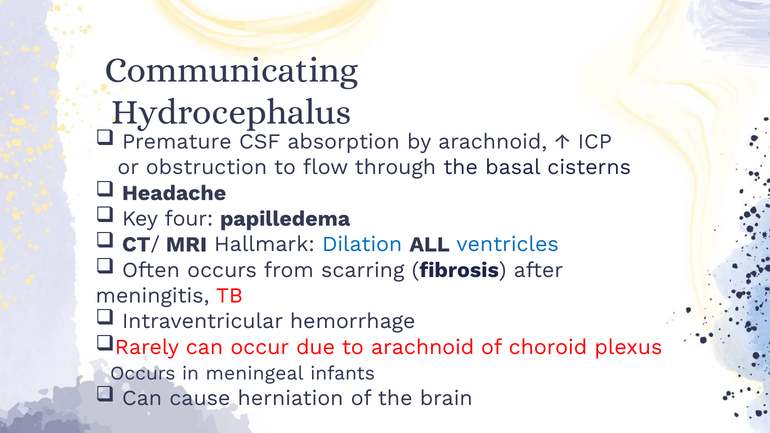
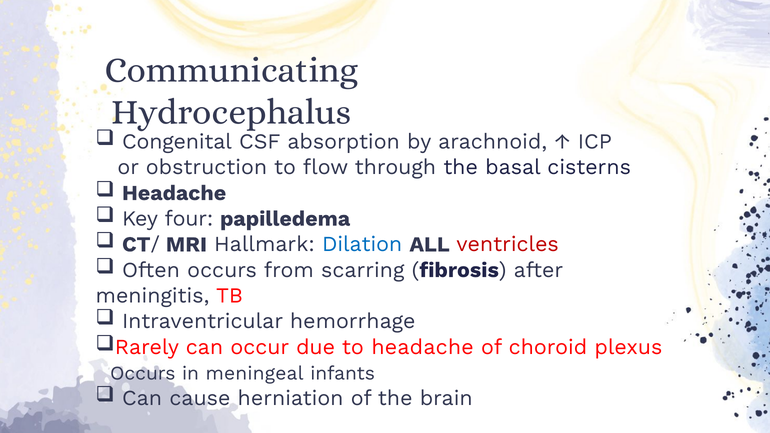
Premature: Premature -> Congenital (177, 142)
ventricles colour: blue -> red (508, 244)
to arachnoid: arachnoid -> headache (423, 347)
